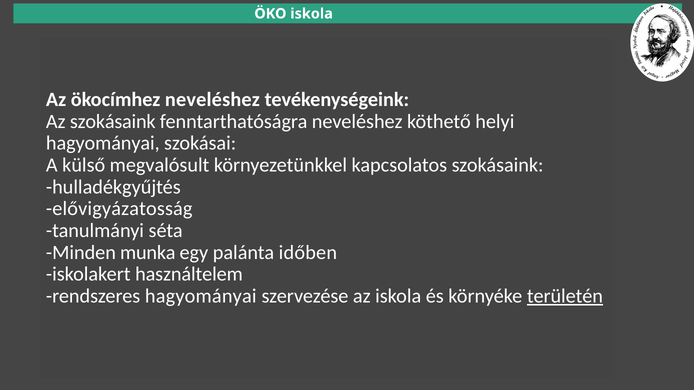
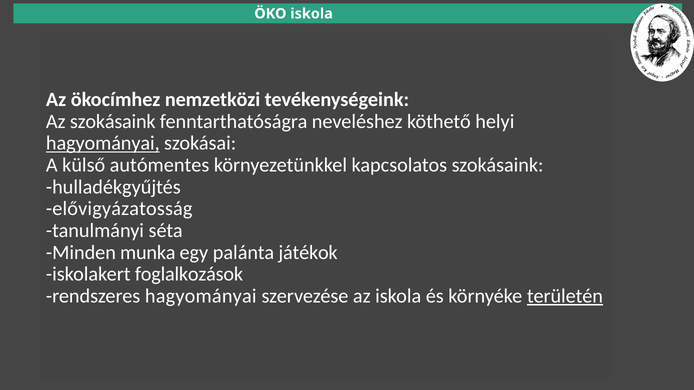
ökocímhez neveléshez: neveléshez -> nemzetközi (213, 100)
hagyományai underline: none -> present (103, 143)
megvalósult: megvalósult -> autómentes (160, 165)
időben: időben -> játékok (308, 253)
használtelem: használtelem -> foglalkozások (189, 275)
